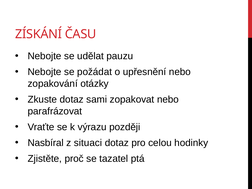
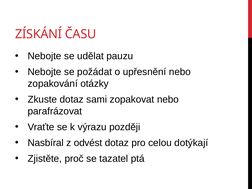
situaci: situaci -> odvést (88, 143)
hodinky: hodinky -> dotýkají (191, 143)
